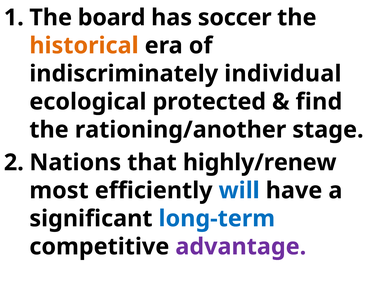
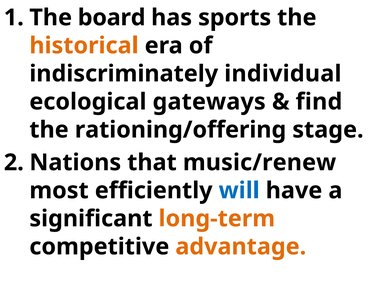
soccer: soccer -> sports (235, 18)
protected: protected -> gateways (209, 102)
rationing/another: rationing/another -> rationing/offering (181, 130)
highly/renew: highly/renew -> music/renew (260, 163)
long-term colour: blue -> orange (217, 219)
advantage colour: purple -> orange (241, 247)
